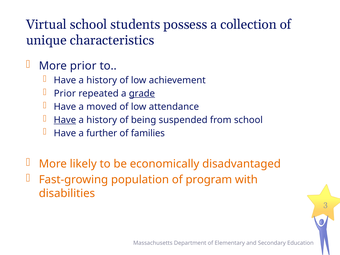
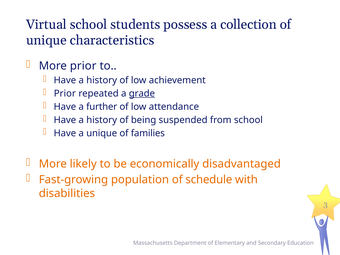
moved: moved -> further (102, 107)
Have underline: present -> none (65, 120)
a further: further -> unique (102, 133)
program: program -> schedule (209, 180)
